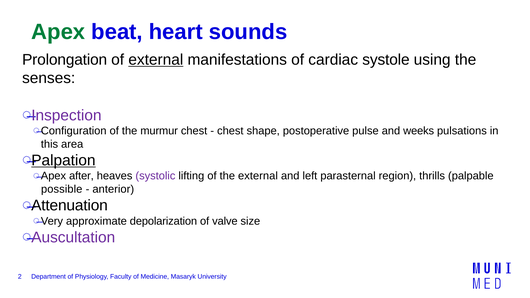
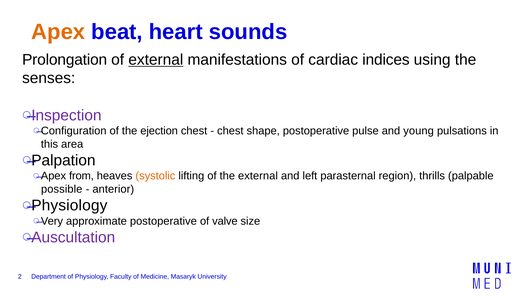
Apex colour: green -> orange (58, 32)
systole: systole -> indices (386, 60)
murmur: murmur -> ejection (159, 131)
weeks: weeks -> young (419, 131)
Palpation underline: present -> none (63, 160)
after: after -> from (81, 176)
systolic colour: purple -> orange (155, 176)
Attenuation: Attenuation -> Physiology (69, 206)
approximate depolarization: depolarization -> postoperative (163, 221)
